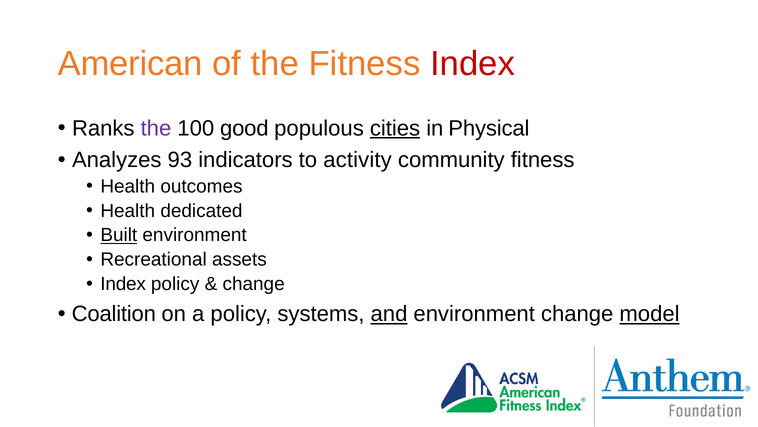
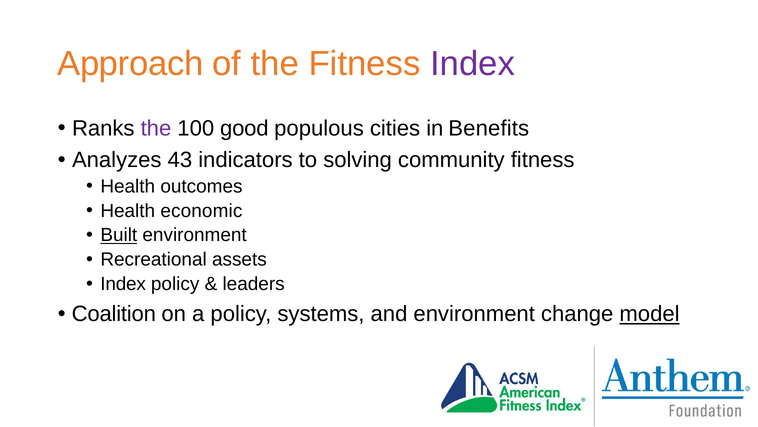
American: American -> Approach (130, 64)
Index colour: red -> purple (473, 64)
cities underline: present -> none (395, 128)
Physical: Physical -> Benefits (489, 128)
93: 93 -> 43 (180, 160)
activity: activity -> solving (358, 160)
dedicated: dedicated -> economic (201, 210)
change: change -> leaders (254, 284)
and underline: present -> none (389, 314)
